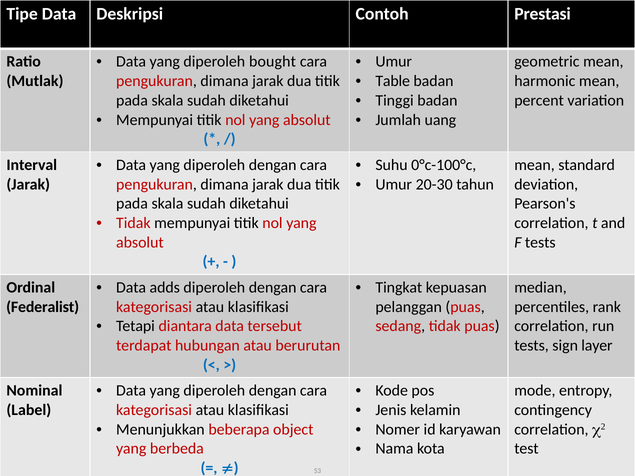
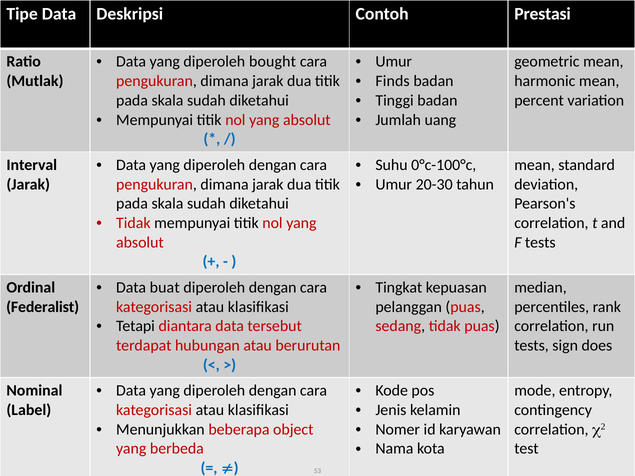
Table: Table -> Finds (393, 81)
adds: adds -> buat (165, 288)
layer: layer -> does (597, 346)
